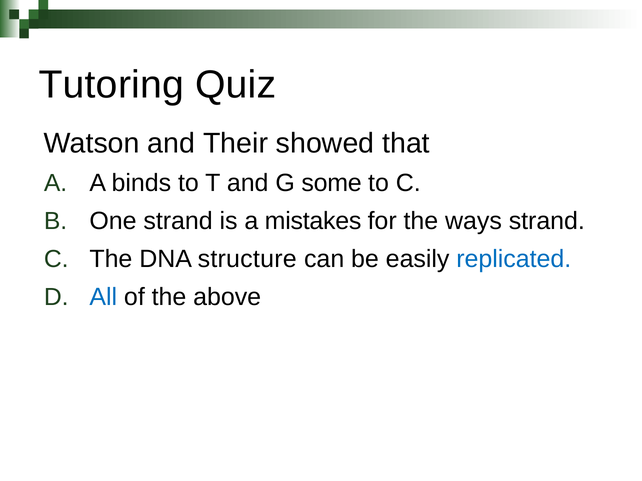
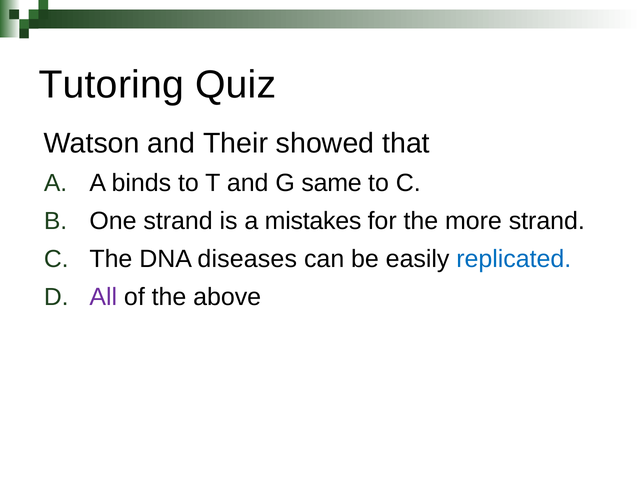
some: some -> same (332, 183)
ways: ways -> more (473, 221)
structure: structure -> diseases (247, 259)
All colour: blue -> purple (103, 297)
